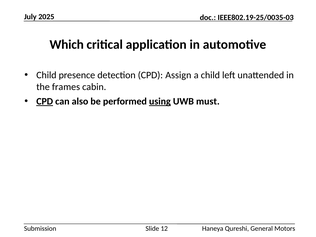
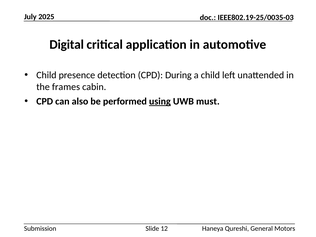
Which: Which -> Digital (67, 45)
Assign: Assign -> During (178, 75)
CPD underline: present -> none (45, 101)
